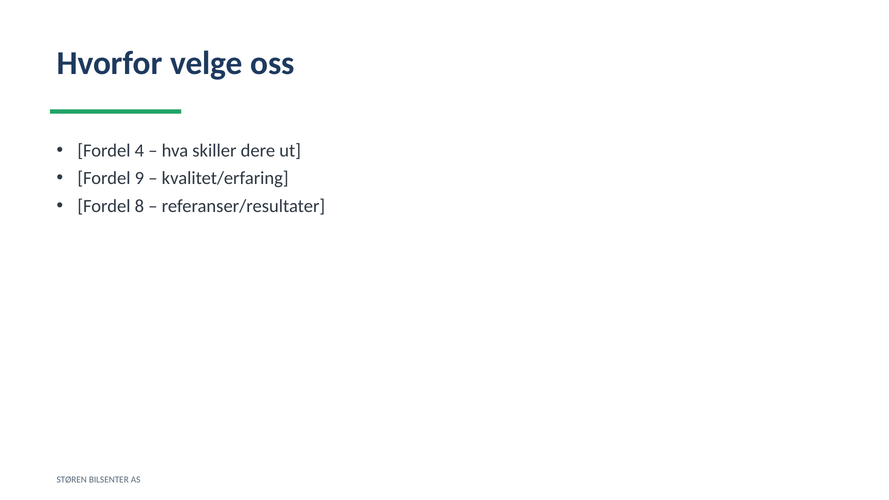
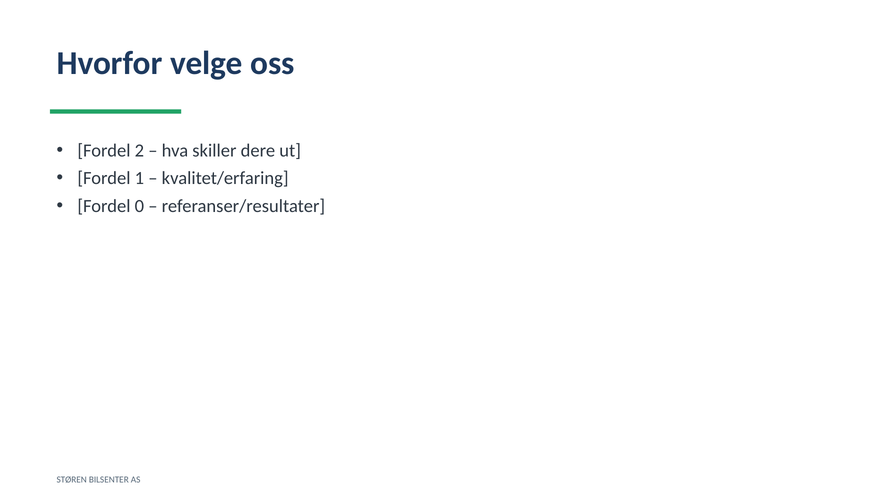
4: 4 -> 2 (139, 151)
9: 9 -> 1 (139, 178)
8: 8 -> 0 (139, 206)
